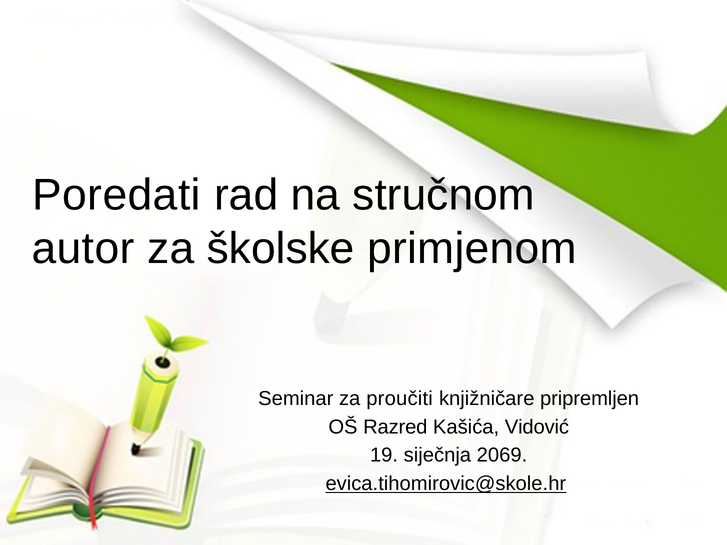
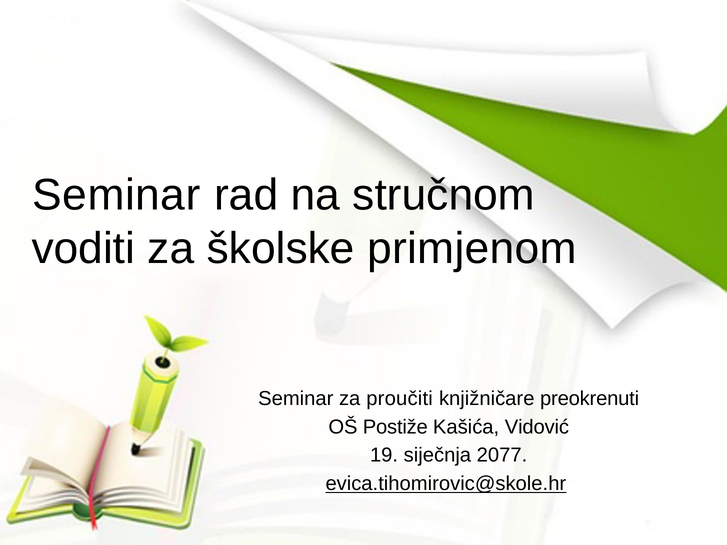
Poredati: Poredati -> Seminar (116, 195)
autor: autor -> voditi (83, 249)
pripremljen: pripremljen -> preokrenuti (590, 399)
Razred: Razred -> Postiže (395, 427)
2069: 2069 -> 2077 (502, 455)
